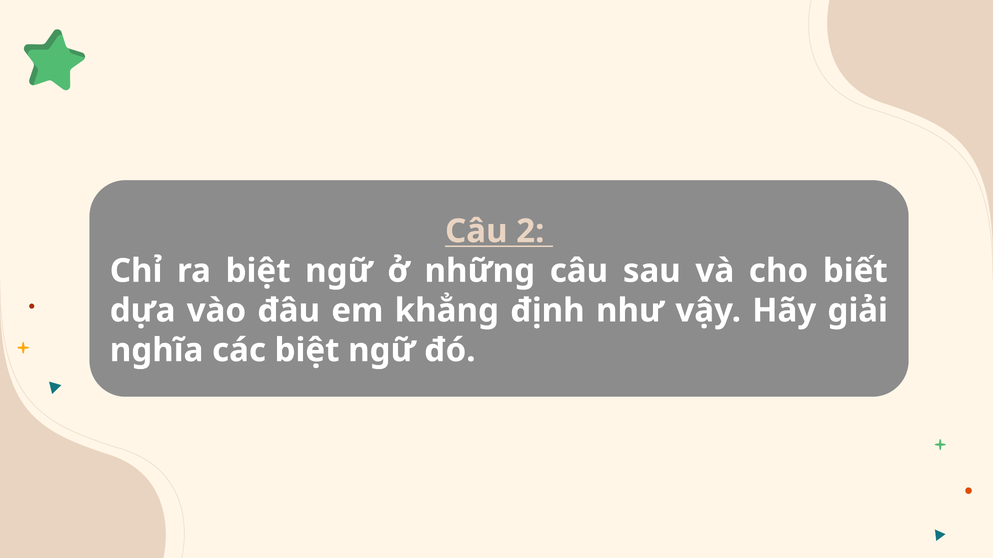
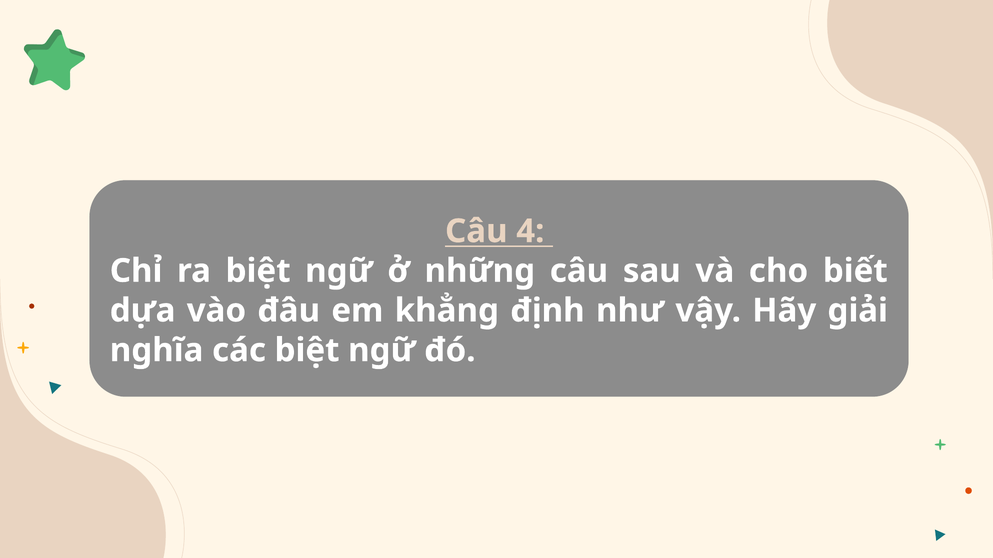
2: 2 -> 4 (530, 231)
